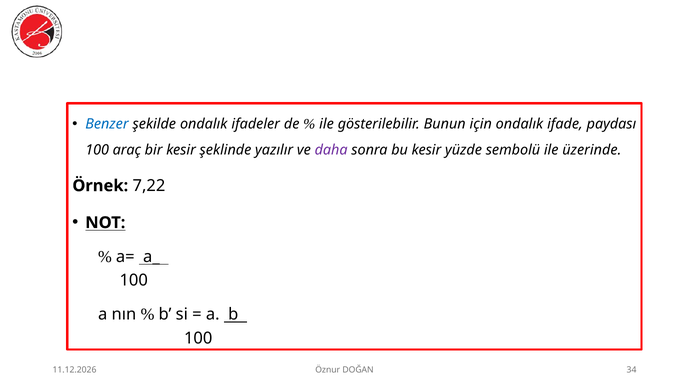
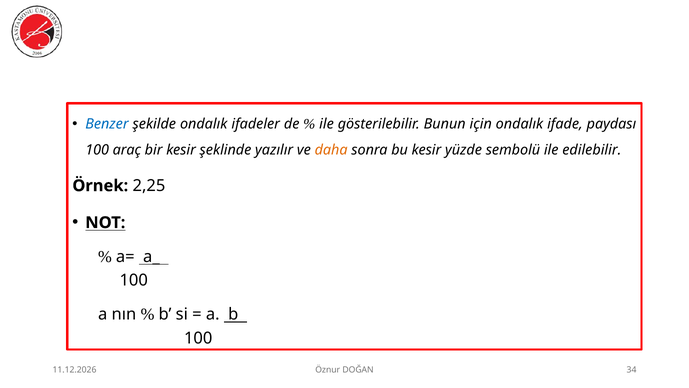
daha colour: purple -> orange (331, 150)
üzerinde: üzerinde -> edilebilir (592, 150)
7,22: 7,22 -> 2,25 (149, 186)
